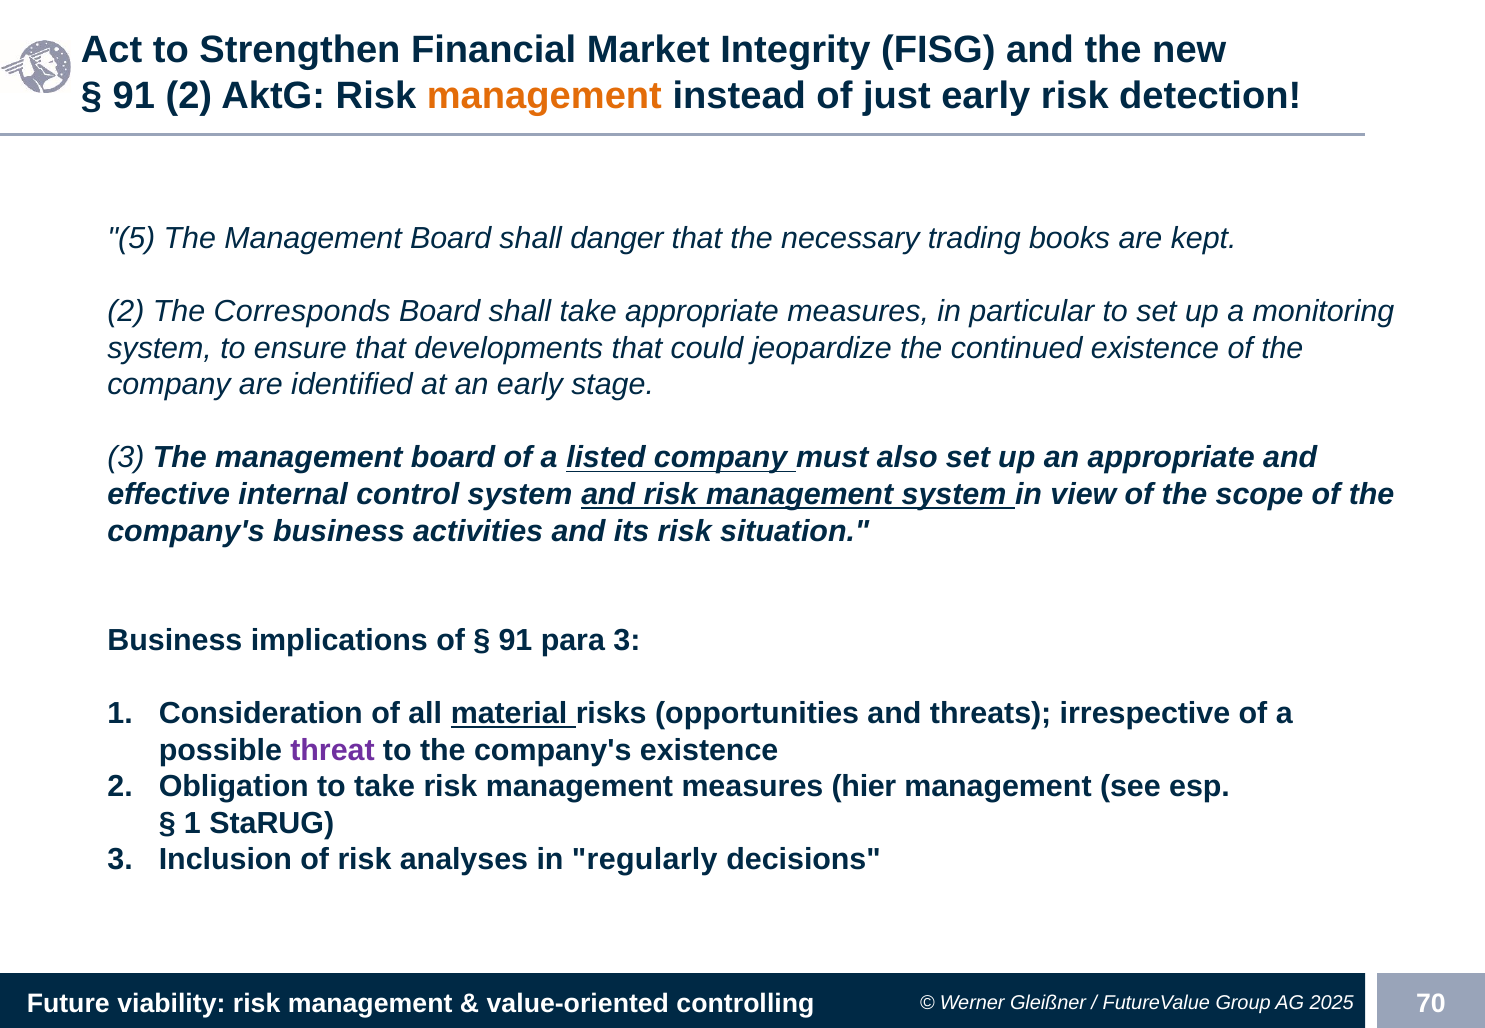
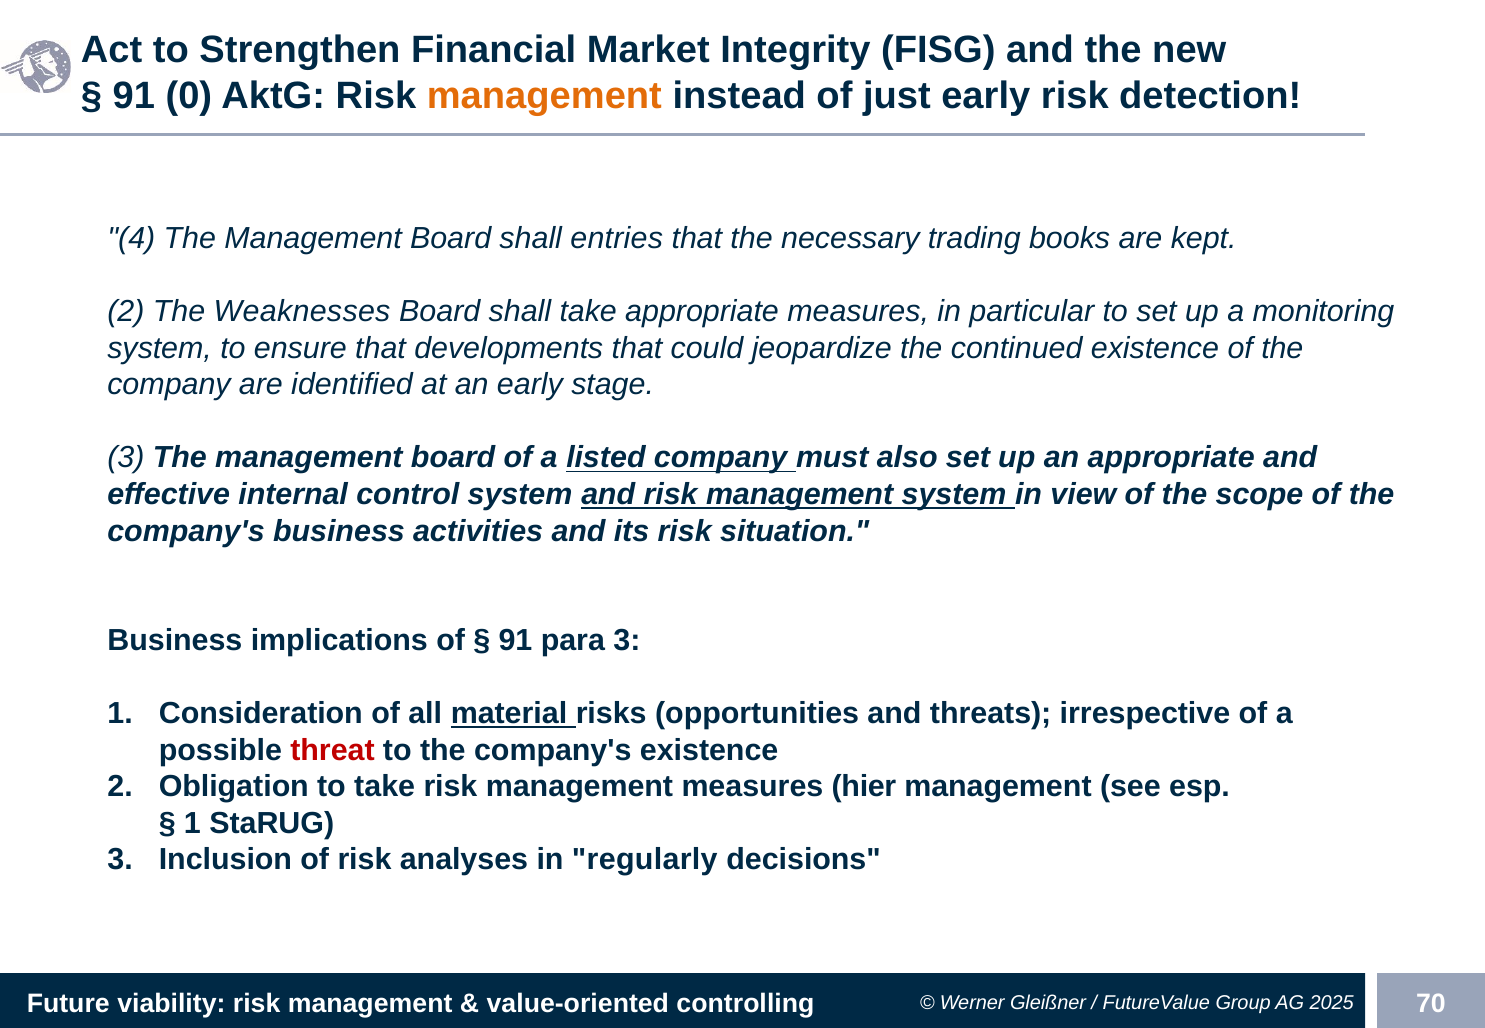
91 2: 2 -> 0 (189, 96)
5: 5 -> 4 (131, 239)
danger: danger -> entries (617, 239)
Corresponds: Corresponds -> Weaknesses (302, 312)
threat colour: purple -> red (333, 750)
